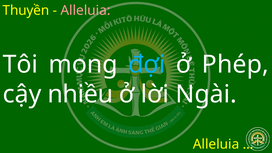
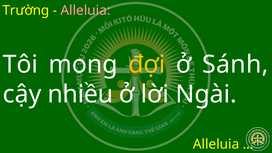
Thuyền: Thuyền -> Trường (26, 10)
đợi colour: light blue -> yellow (147, 64)
Phép: Phép -> Sánh (235, 64)
